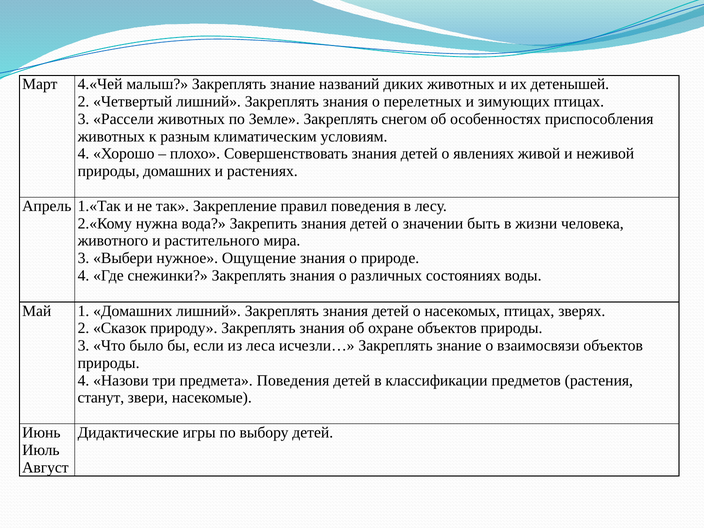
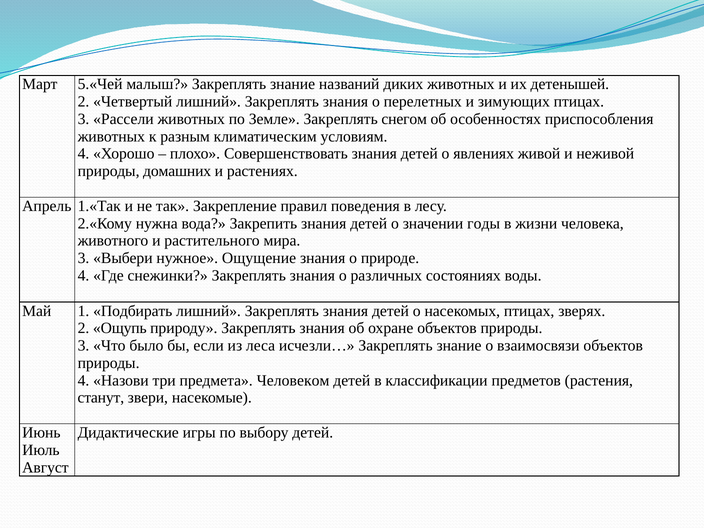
4.«Чей: 4.«Чей -> 5.«Чей (100, 84)
быть: быть -> годы (484, 223)
1 Домашних: Домашних -> Подбирать (133, 311)
Сказок: Сказок -> Ощупь (120, 328)
предмета Поведения: Поведения -> Человеком (293, 380)
